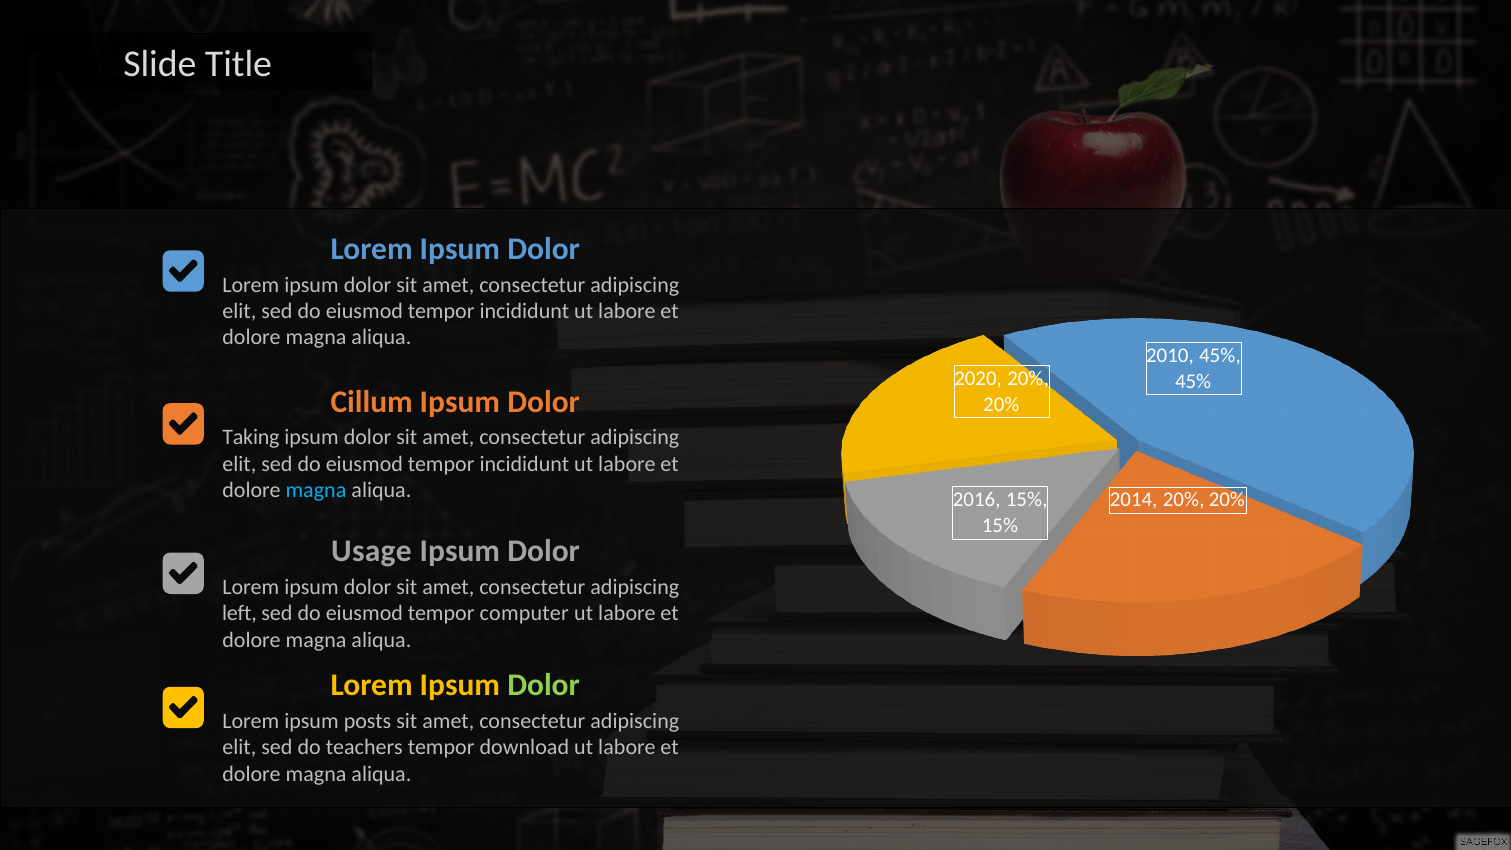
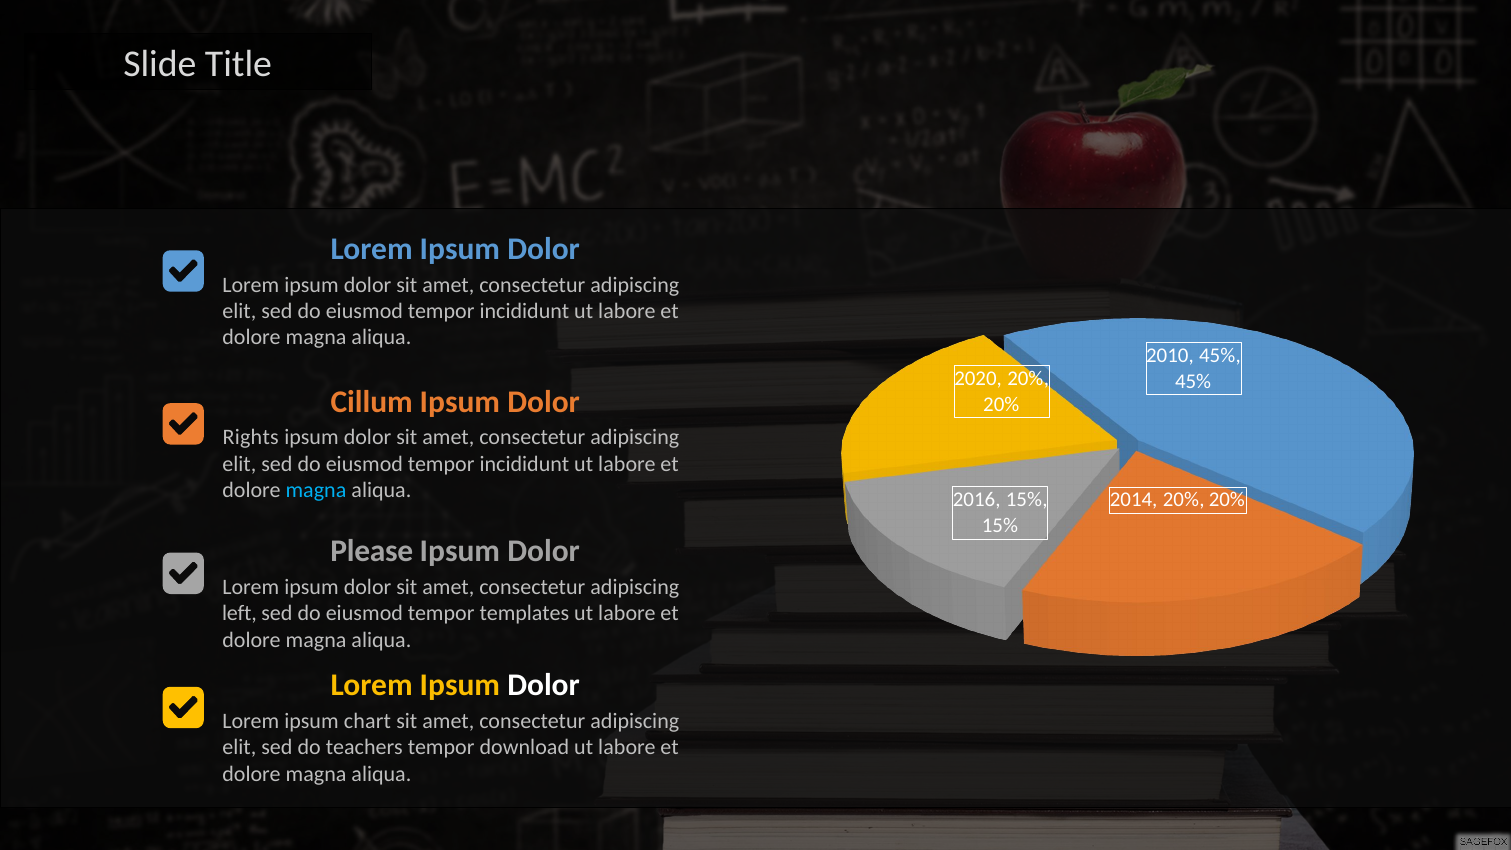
Taking: Taking -> Rights (251, 438)
Usage: Usage -> Please (372, 551)
computer: computer -> templates (524, 613)
Dolor colour: light green -> white (544, 685)
posts: posts -> chart (367, 721)
